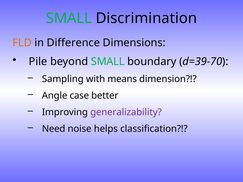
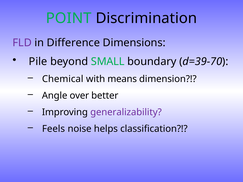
SMALL: SMALL -> POINT (69, 18)
FLD colour: orange -> purple (22, 43)
Sampling: Sampling -> Chemical (63, 79)
case: case -> over (79, 96)
Need: Need -> Feels (54, 129)
